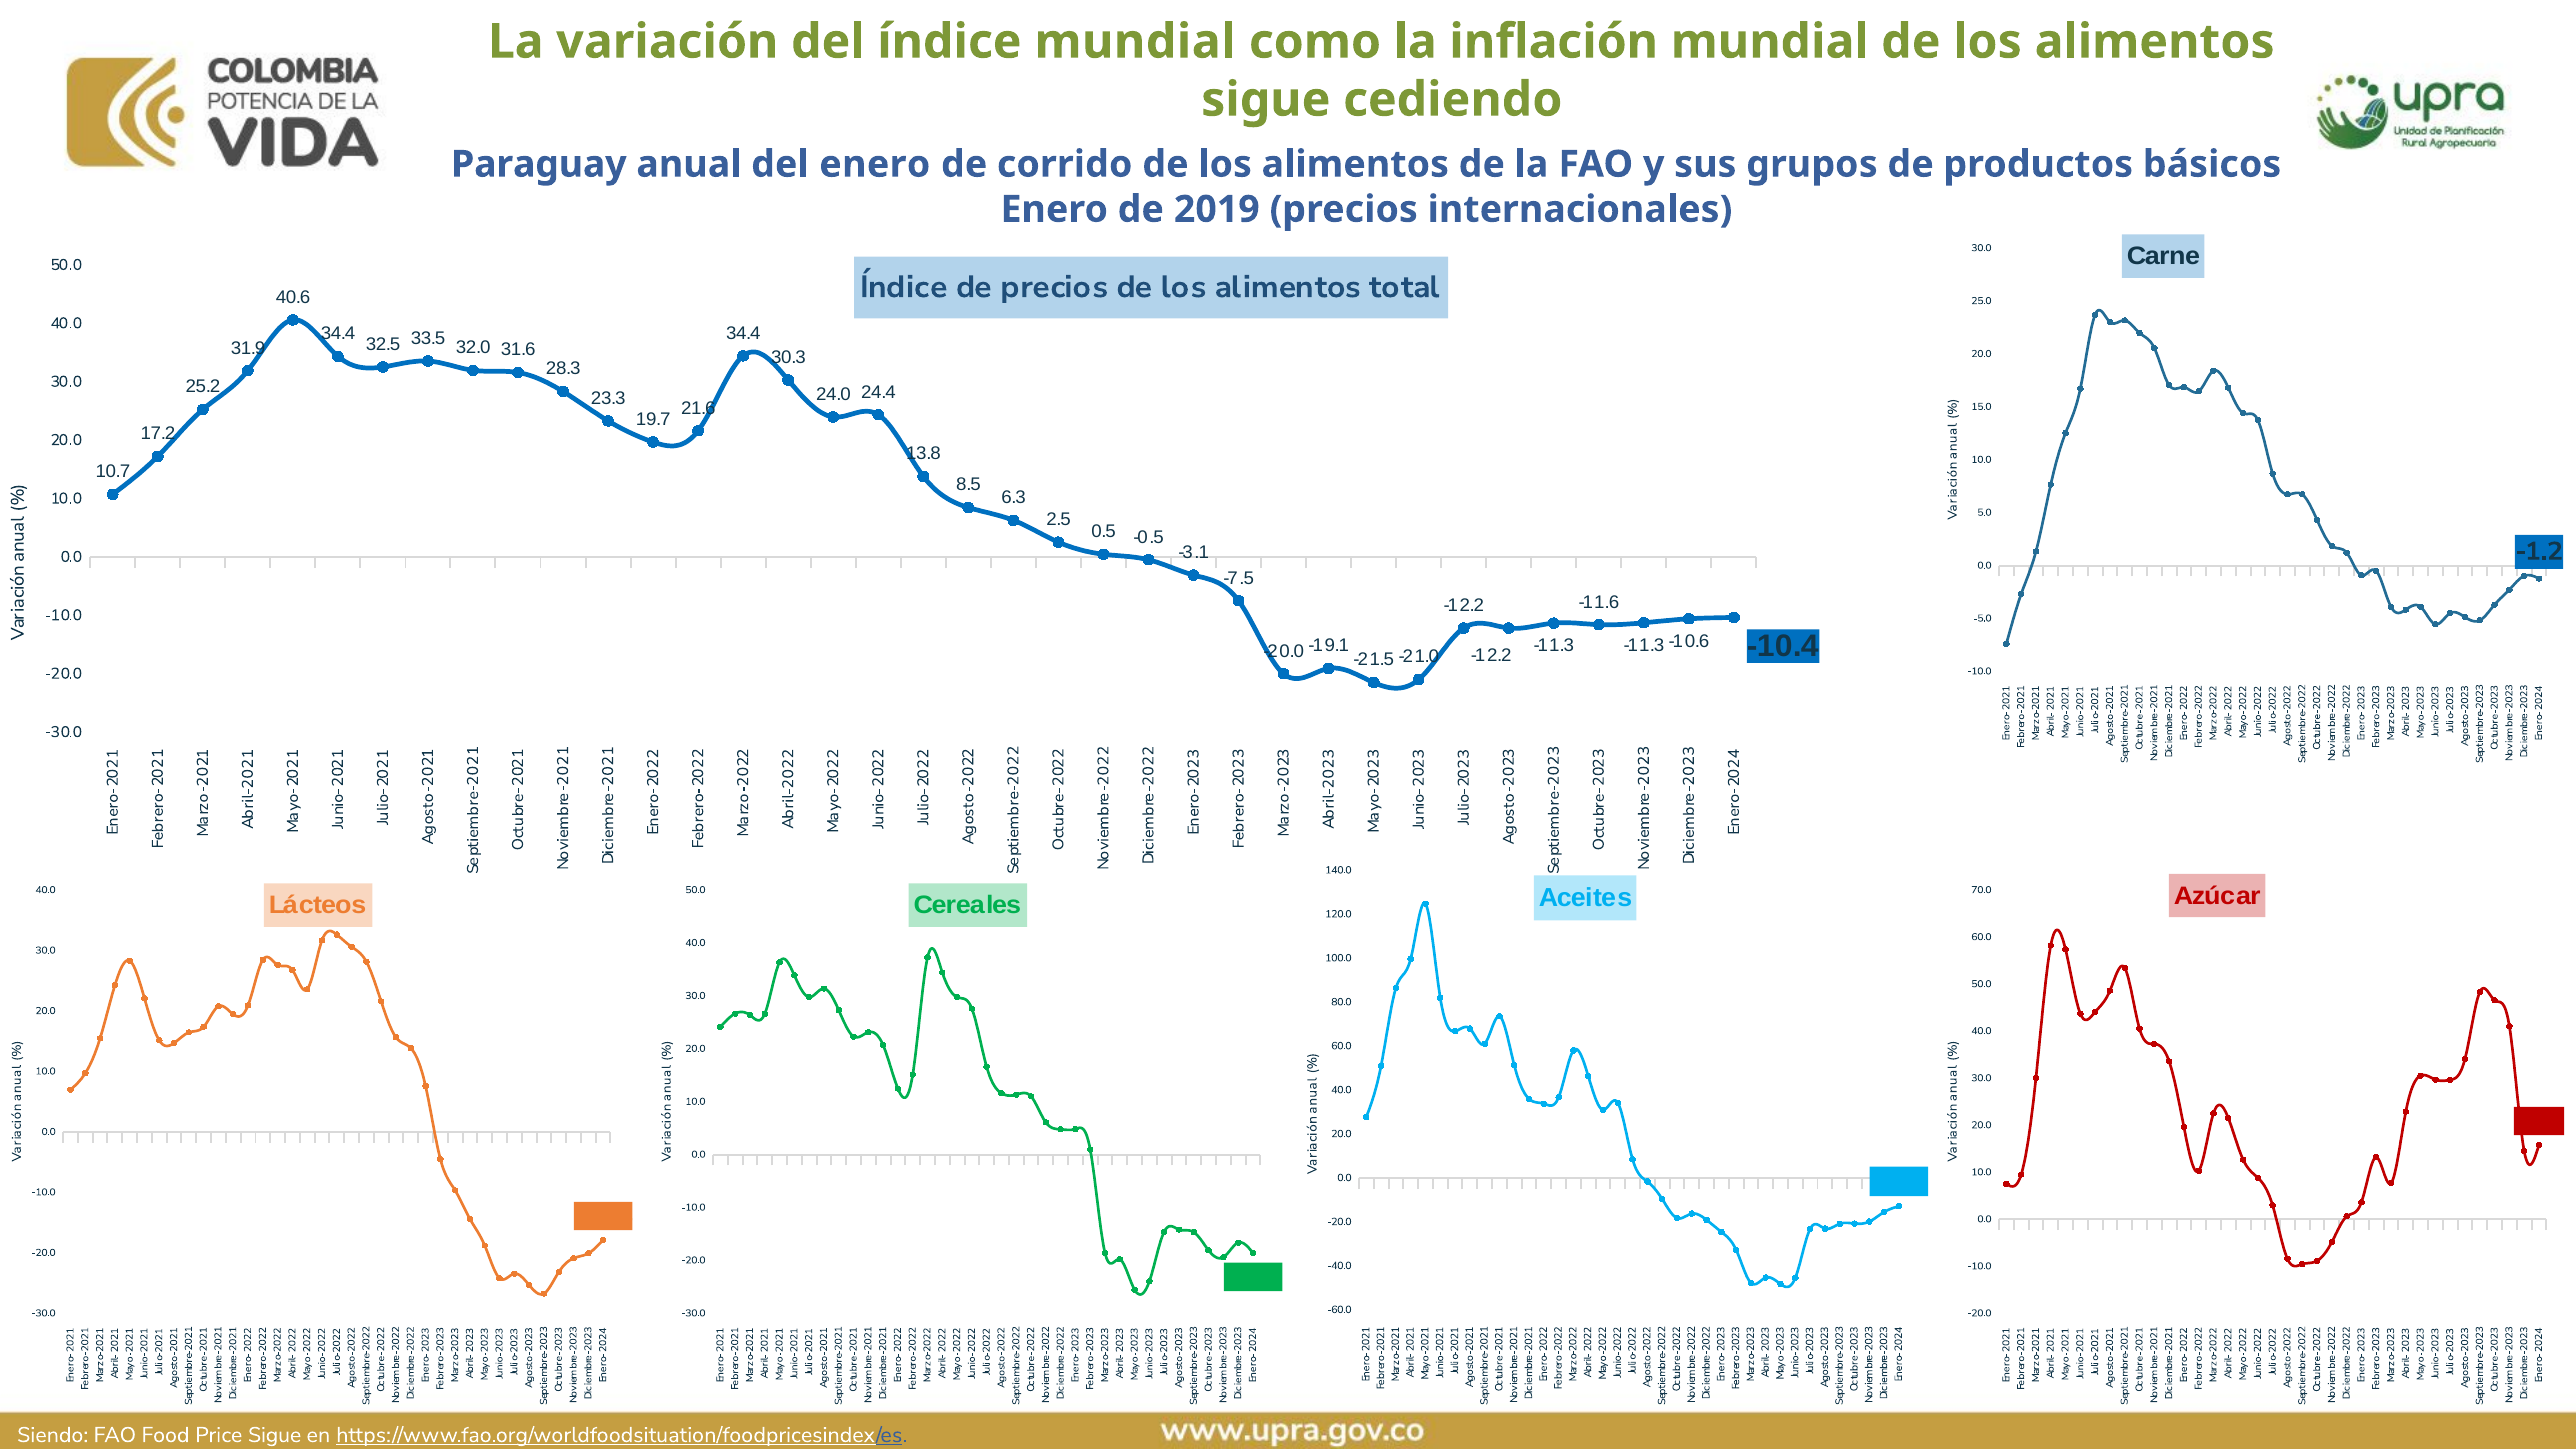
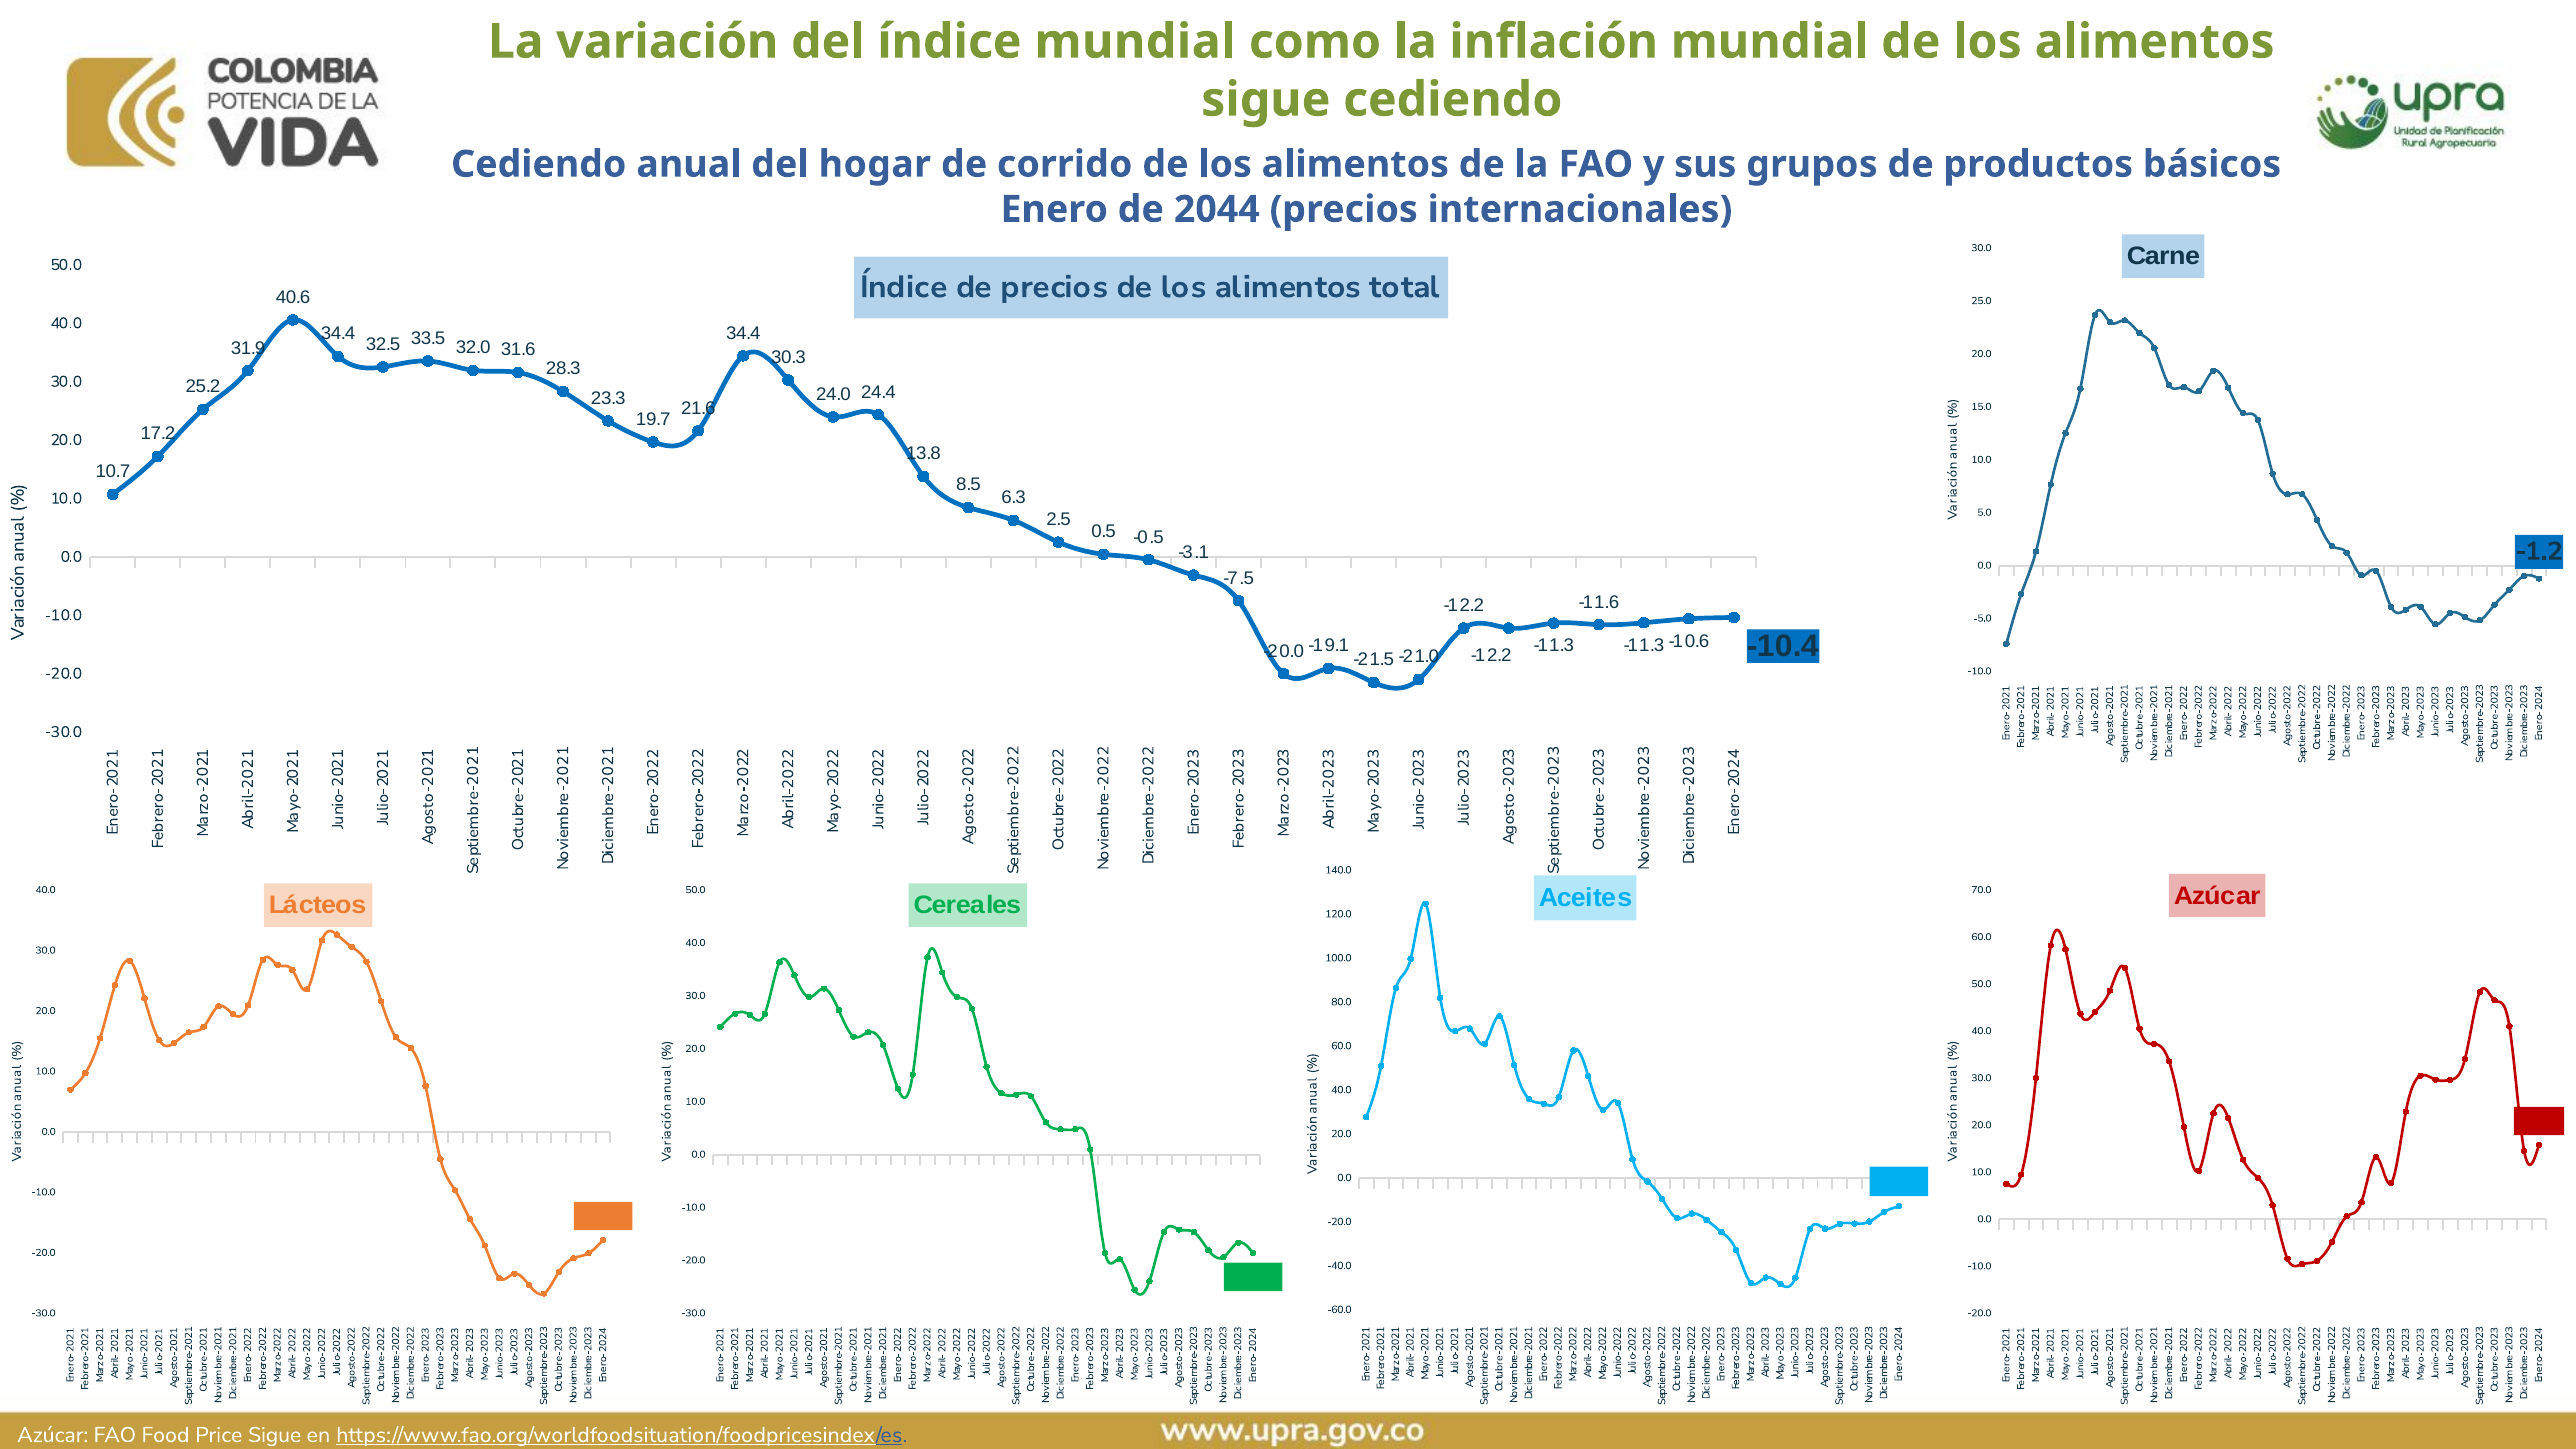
Paraguay: Paraguay -> Cediendo (539, 164)
del enero: enero -> hogar (875, 164)
2019: 2019 -> 2044 (1217, 209)
Siendo: Siendo -> Azúcar (53, 1435)
